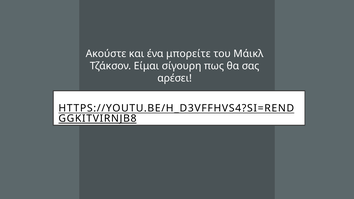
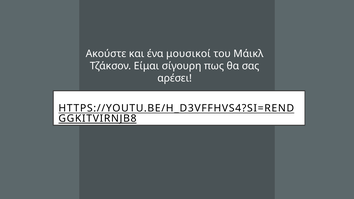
μπορείτε: μπορείτε -> μουσικοί (188, 54)
